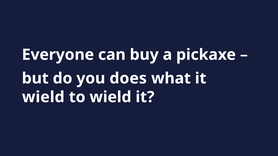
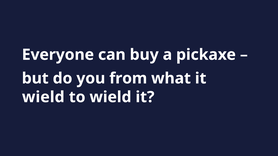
does: does -> from (128, 79)
